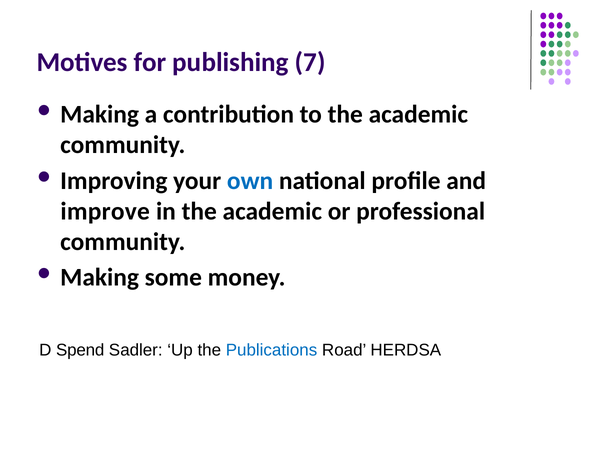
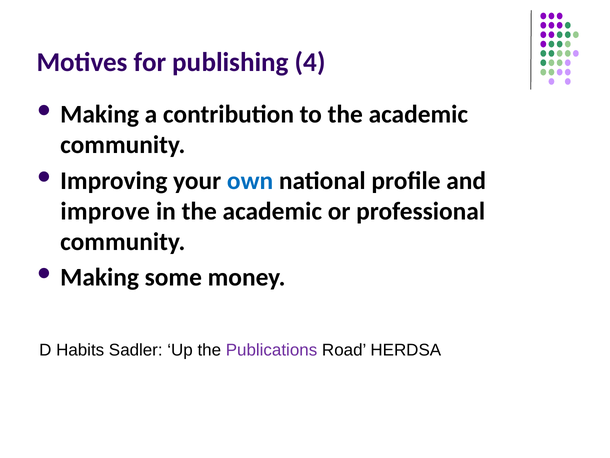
7: 7 -> 4 (310, 62)
Spend: Spend -> Habits (80, 350)
Publications colour: blue -> purple (271, 350)
